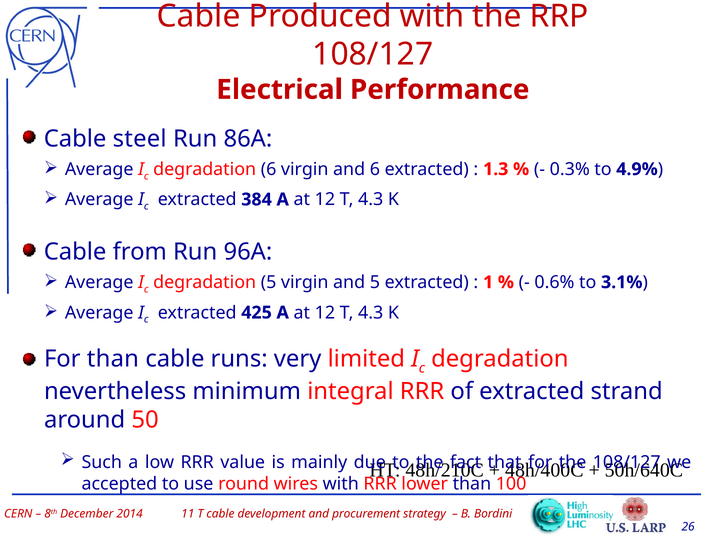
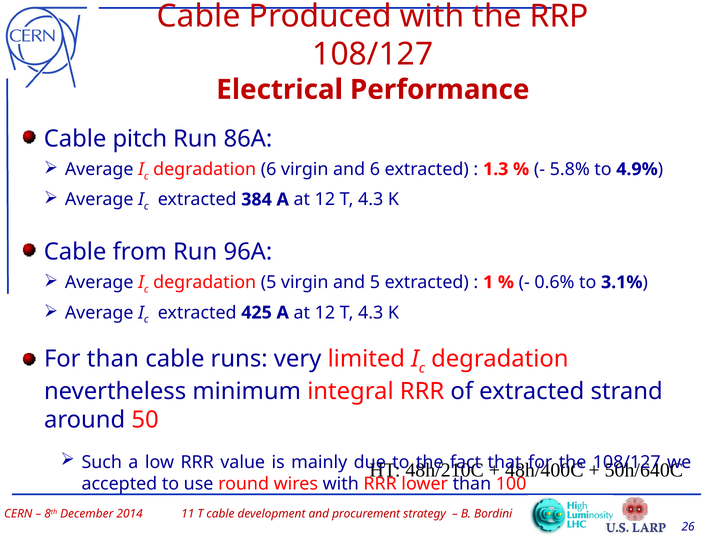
steel: steel -> pitch (140, 139)
0.3%: 0.3% -> 5.8% (570, 169)
